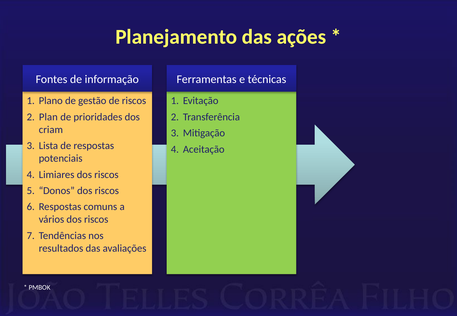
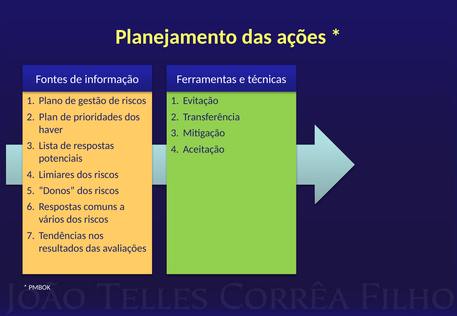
criam: criam -> haver (51, 130)
